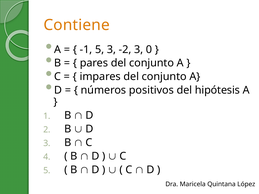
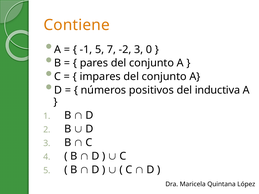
5 3: 3 -> 7 (111, 50)
hipótesis: hipótesis -> inductiva (217, 90)
